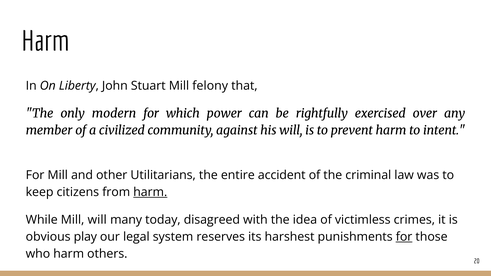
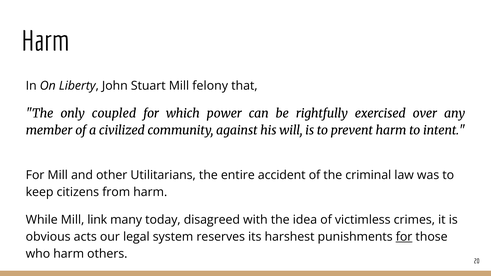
modern: modern -> coupled (114, 114)
harm underline: present -> none (150, 192)
Mill will: will -> link (97, 220)
play: play -> acts (85, 237)
